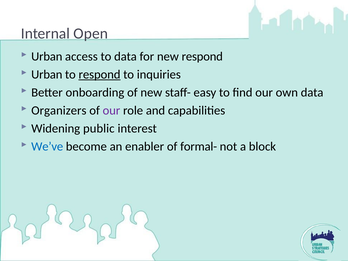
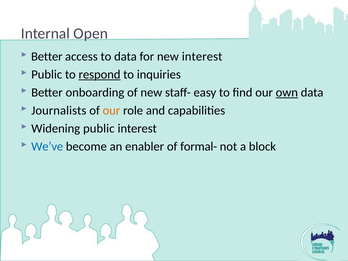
Urban: Urban -> Better (47, 57)
new respond: respond -> interest (202, 57)
Urban: Urban -> Public (47, 75)
own underline: none -> present (287, 93)
Organizers: Organizers -> Journalists (59, 110)
our colour: purple -> orange (111, 110)
